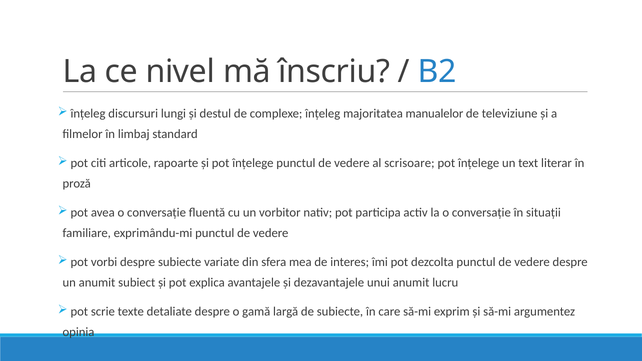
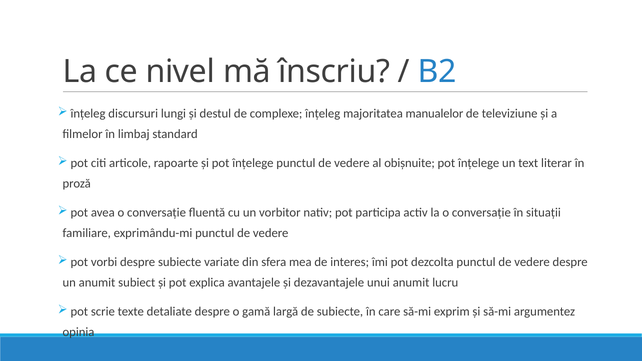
scrisoare: scrisoare -> obișnuite (410, 163)
